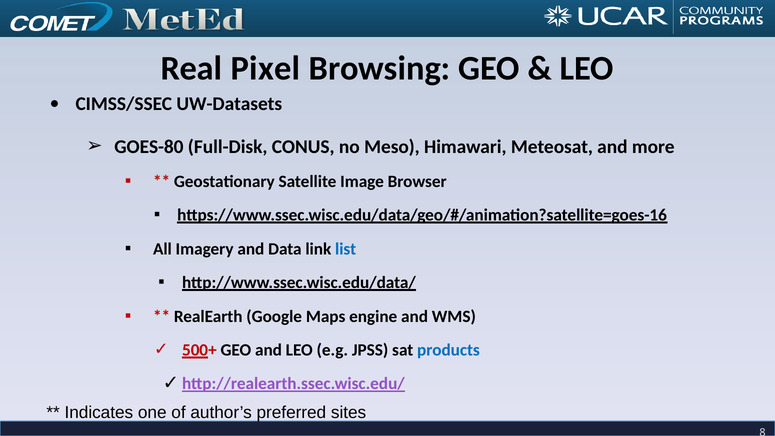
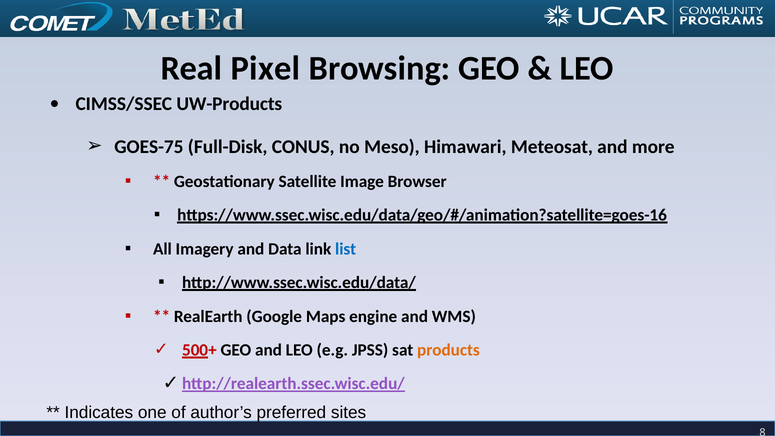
UW-Datasets: UW-Datasets -> UW-Products (229, 104)
GOES-80: GOES-80 -> GOES-75 (149, 147)
products colour: blue -> orange (448, 350)
